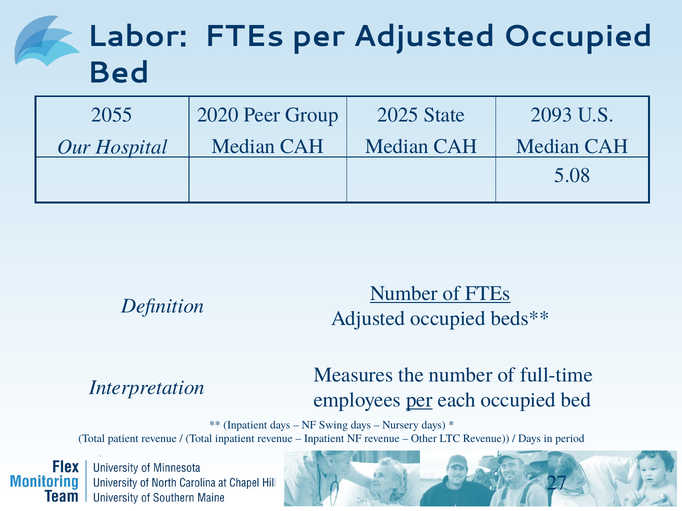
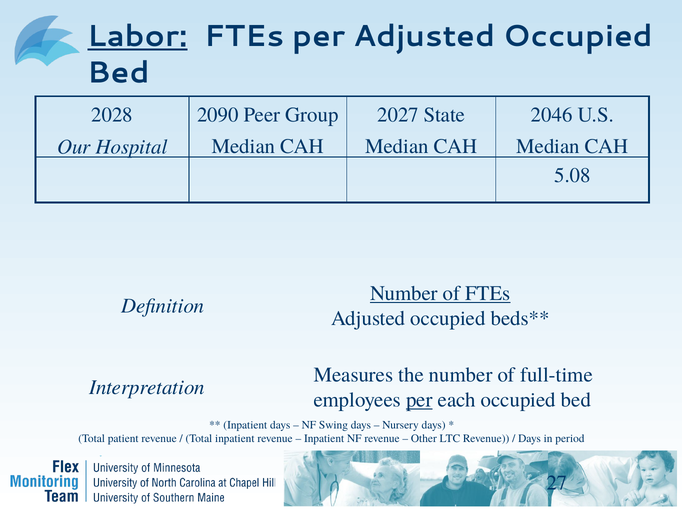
Labor underline: none -> present (137, 36)
2055: 2055 -> 2028 (112, 115)
2020: 2020 -> 2090 (218, 115)
2025: 2025 -> 2027 (398, 115)
2093: 2093 -> 2046 (552, 115)
